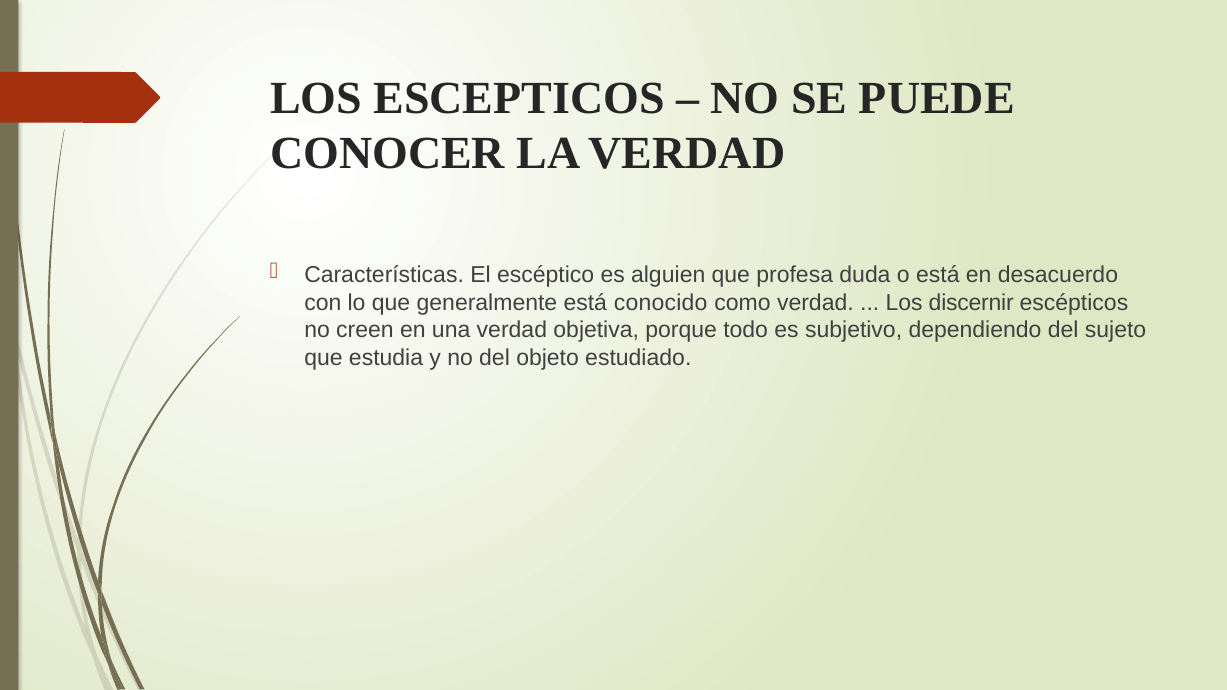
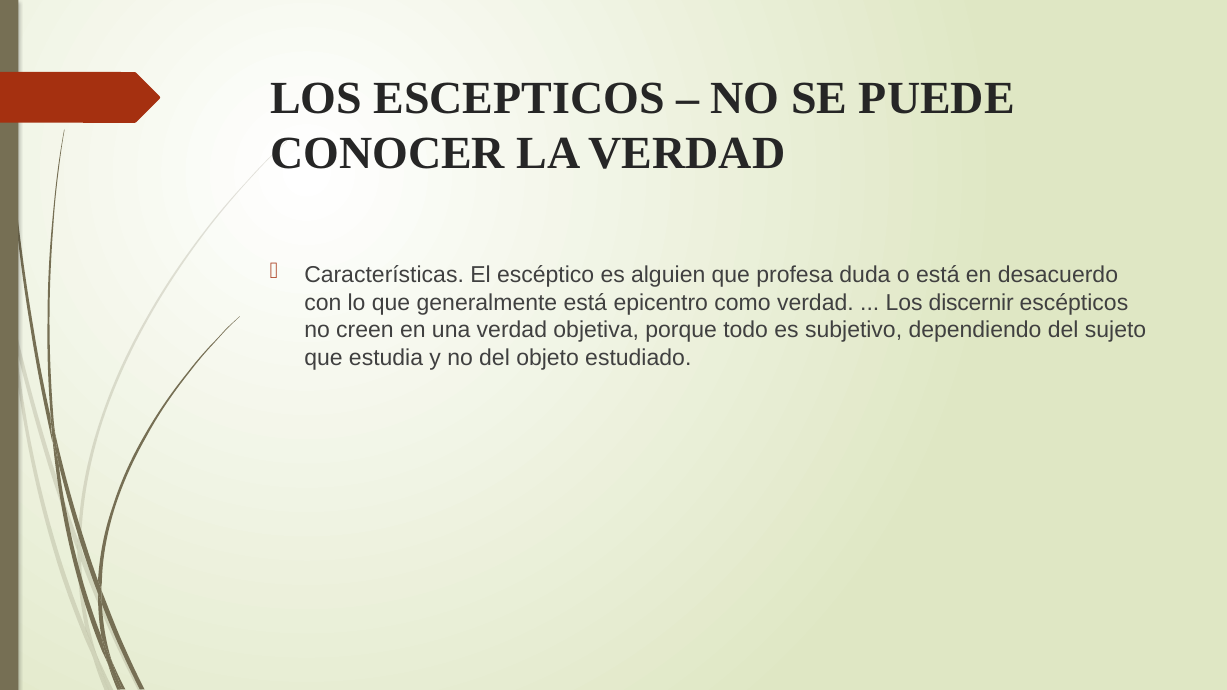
conocido: conocido -> epicentro (661, 303)
